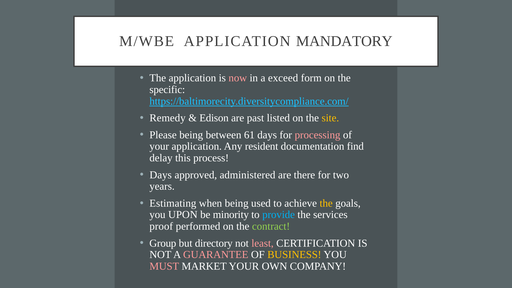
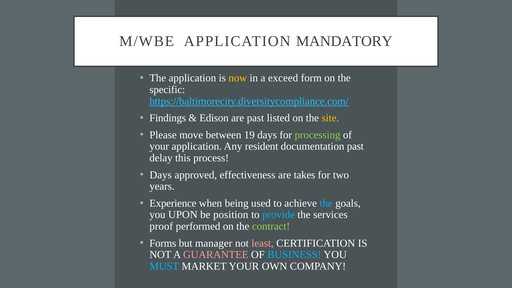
now colour: pink -> yellow (238, 78)
Remedy: Remedy -> Findings (168, 118)
Please being: being -> move (191, 135)
61: 61 -> 19 (249, 135)
processing colour: pink -> light green (318, 135)
documentation find: find -> past (355, 146)
administered: administered -> effectiveness (248, 175)
there: there -> takes (305, 175)
Estimating: Estimating -> Experience (173, 203)
the colour: yellow -> light blue (326, 203)
minority: minority -> position (231, 215)
Group: Group -> Forms (163, 243)
directory: directory -> manager (214, 243)
BUSINESS colour: yellow -> light blue (294, 255)
MUST colour: pink -> light blue (164, 266)
